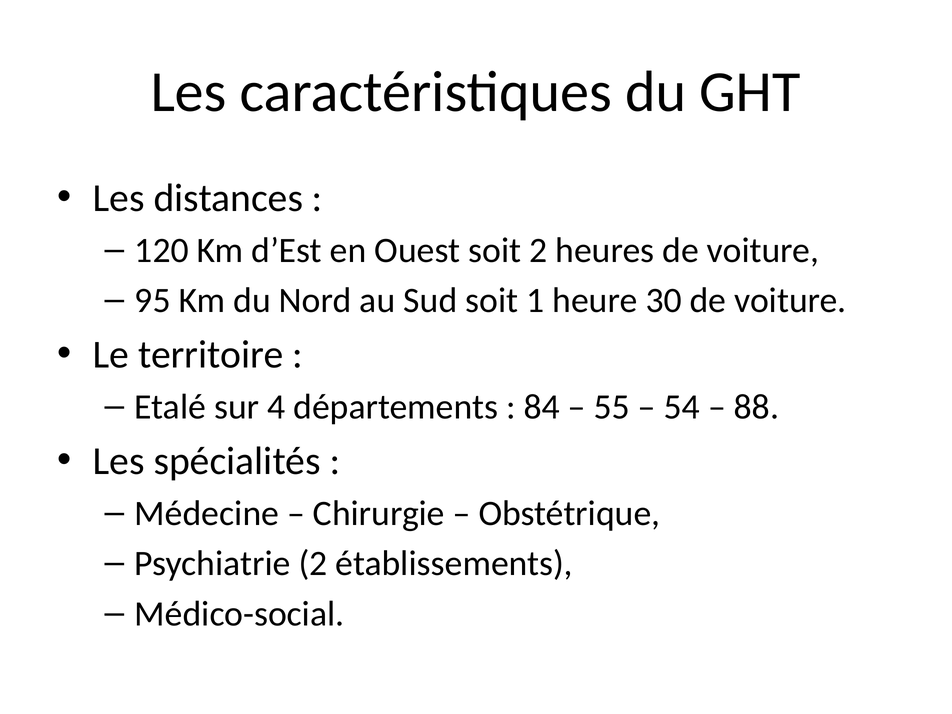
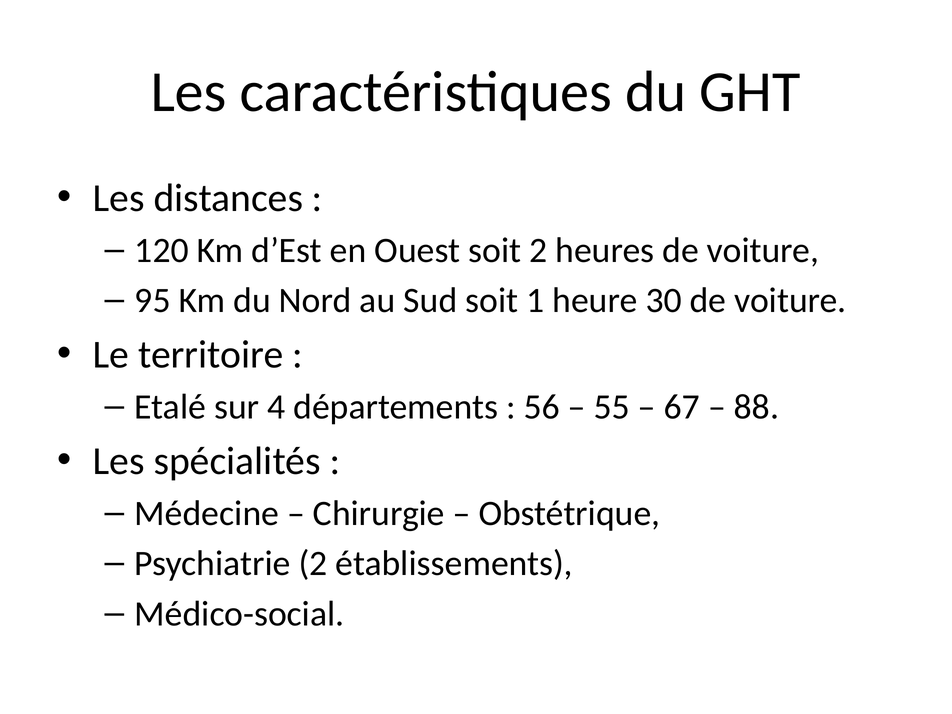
84: 84 -> 56 (542, 407)
54: 54 -> 67 (682, 407)
